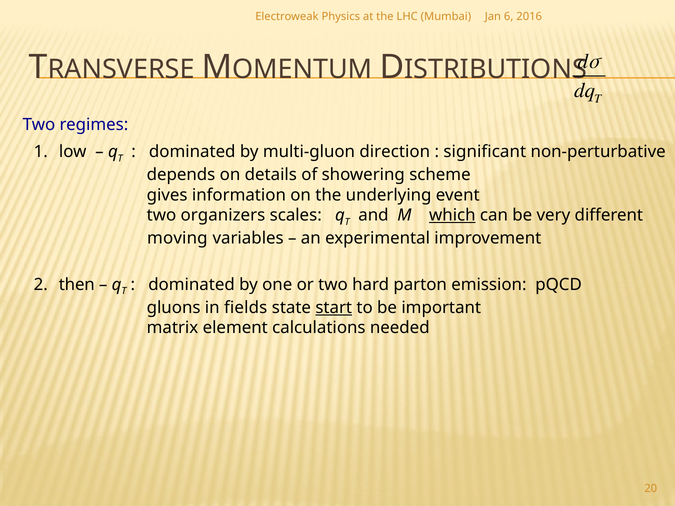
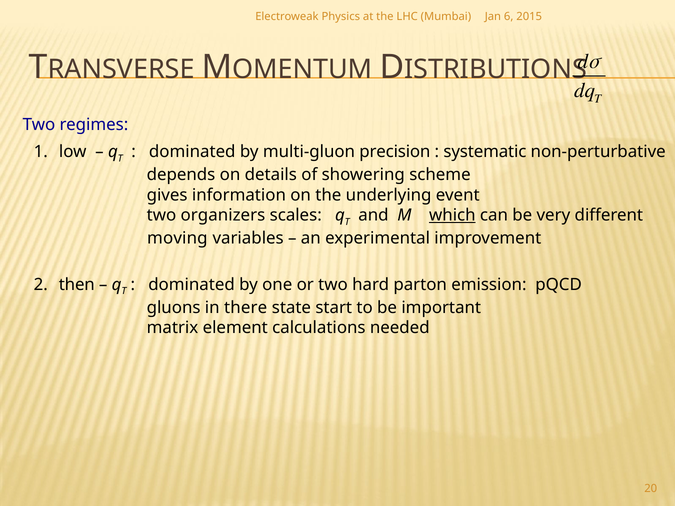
2016: 2016 -> 2015 (529, 16)
direction: direction -> precision (395, 152)
significant: significant -> systematic (485, 152)
fields: fields -> there (246, 308)
start underline: present -> none (334, 308)
